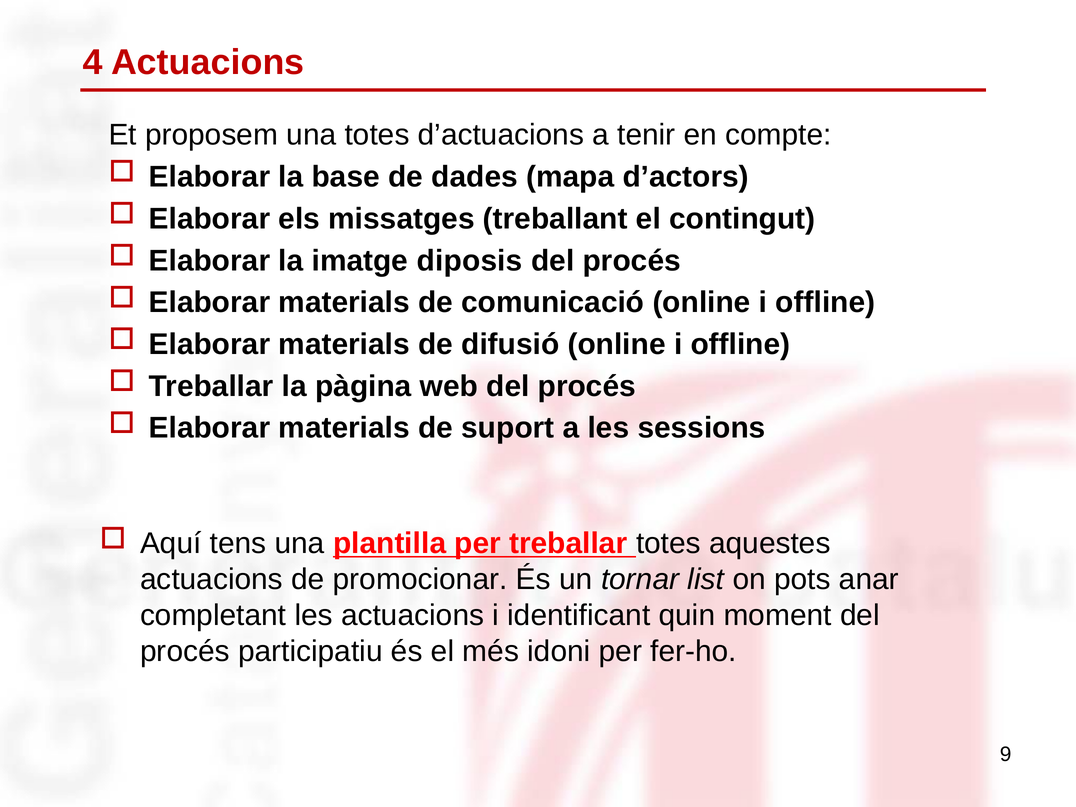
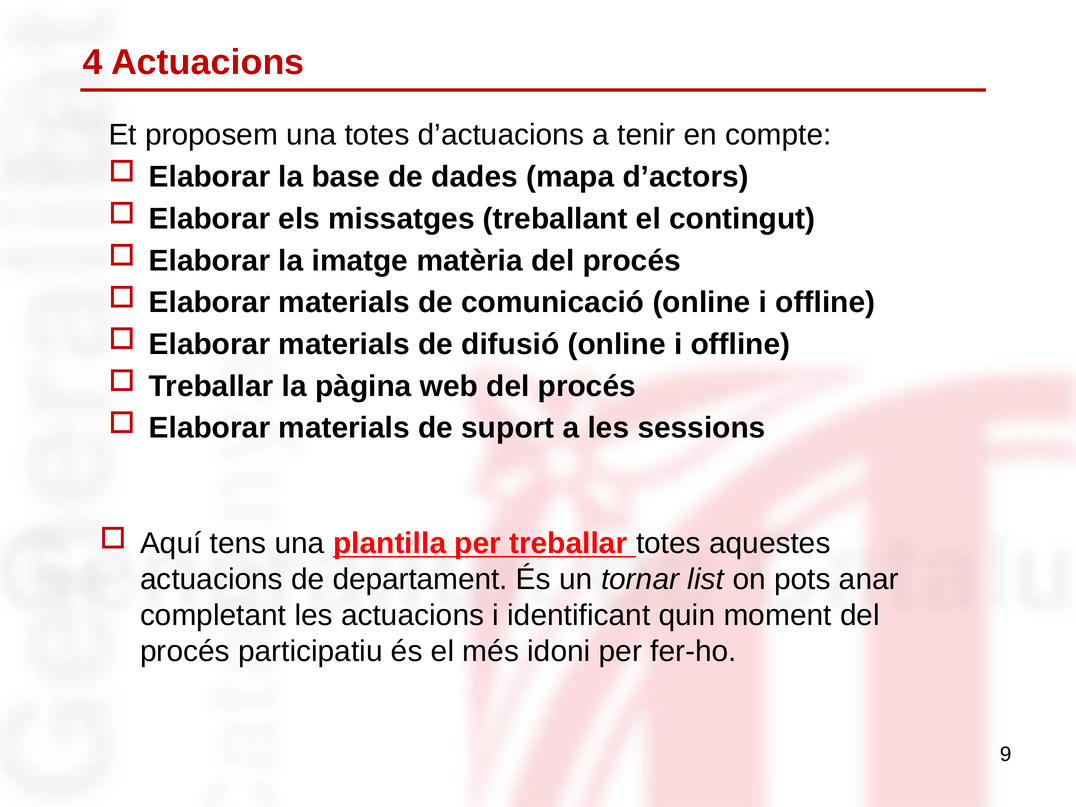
diposis: diposis -> matèria (470, 261)
promocionar: promocionar -> departament (420, 579)
